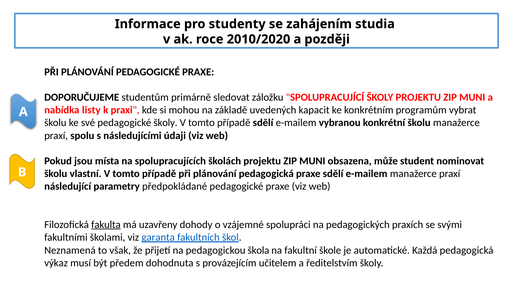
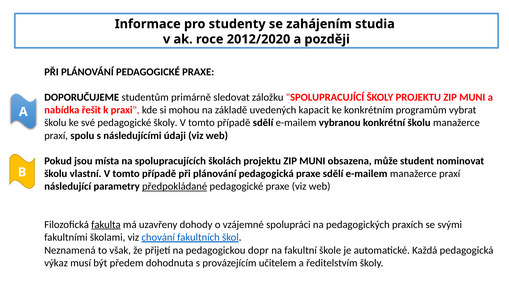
2010/2020: 2010/2020 -> 2012/2020 (259, 39)
listy: listy -> řešit (91, 110)
předpokládané underline: none -> present (175, 187)
garanta: garanta -> chování (158, 237)
škola: škola -> dopr (258, 250)
